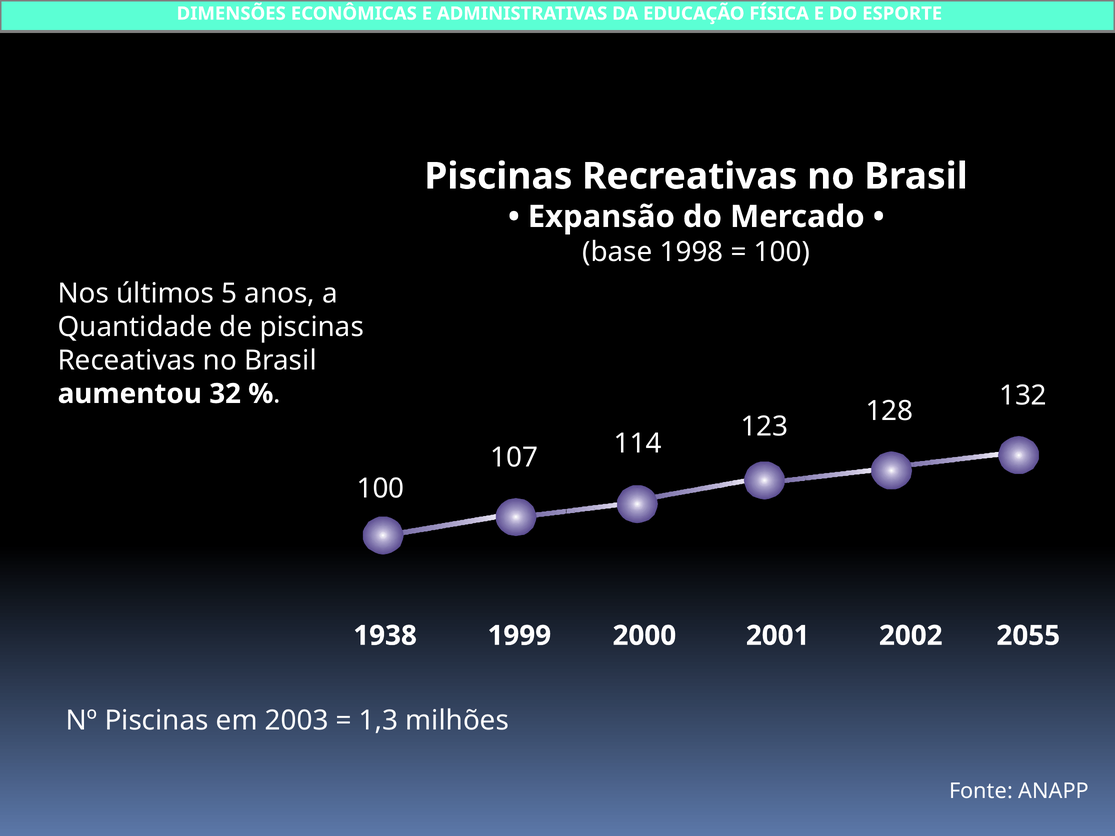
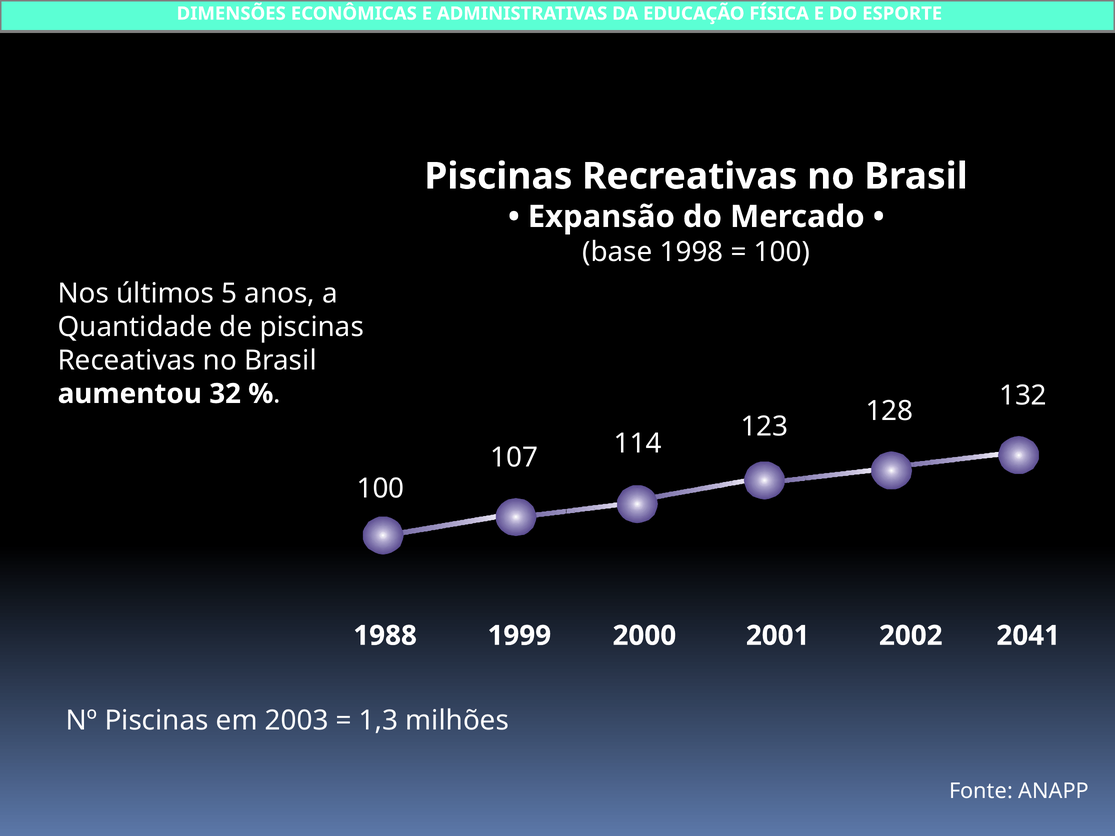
1938: 1938 -> 1988 (385, 636)
2055: 2055 -> 2041 (1028, 636)
